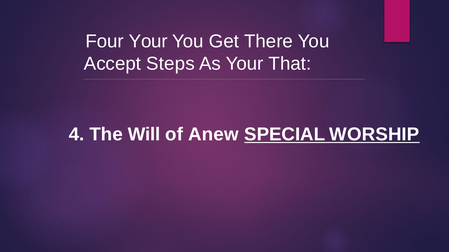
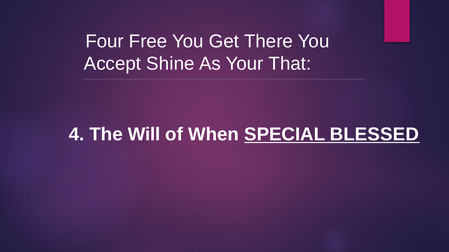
Four Your: Your -> Free (148, 41)
Steps: Steps -> Shine (170, 64)
Anew: Anew -> When (214, 135)
WORSHIP: WORSHIP -> BLESSED (374, 135)
